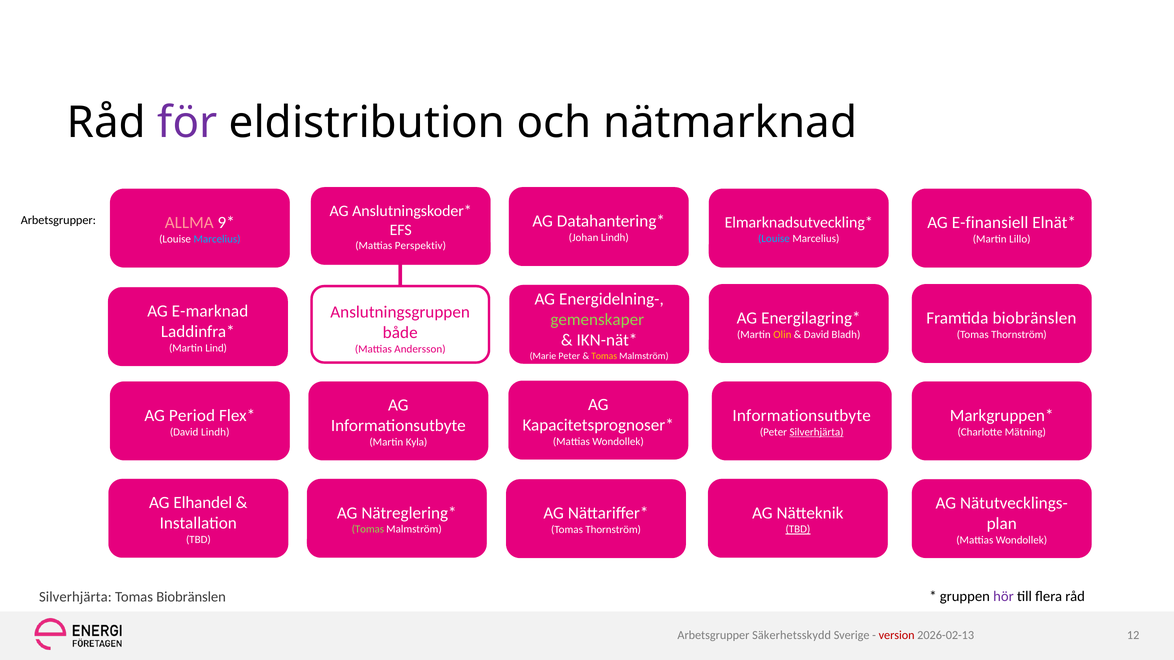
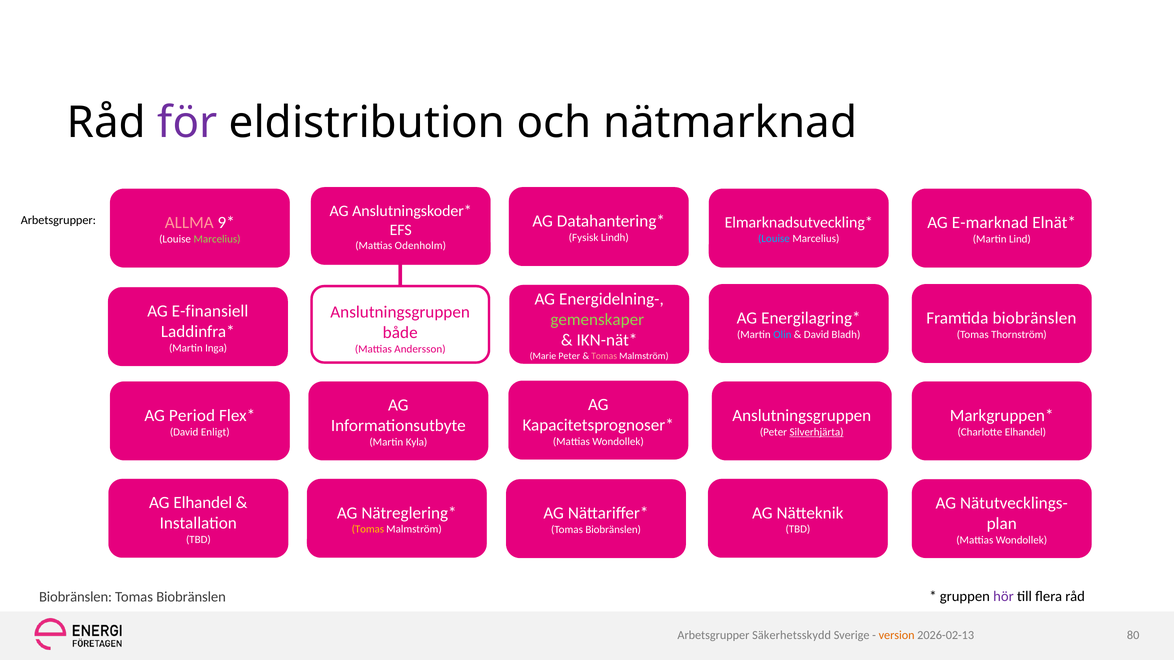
E-finansiell: E-finansiell -> E-marknad (990, 223)
Johan: Johan -> Fysisk (584, 238)
Marcelius colour: light blue -> light green (217, 239)
Lillo: Lillo -> Lind (1020, 239)
Perspektiv: Perspektiv -> Odenholm (420, 246)
E-marknad: E-marknad -> E-finansiell (210, 311)
Olin colour: yellow -> light blue (782, 335)
Lind: Lind -> Inga (216, 348)
Tomas colour: yellow -> pink (604, 356)
Informationsutbyte: Informationsutbyte -> Anslutningsgruppen (802, 416)
David Lindh: Lindh -> Enligt (215, 432)
Charlotte Mätning: Mätning -> Elhandel (1025, 432)
Tomas colour: light green -> yellow (368, 530)
TBD underline: present -> none (798, 530)
Thornström: Thornström -> Biobränslen (613, 530)
Silverhjärta: Silverhjärta -> Biobränslen (75, 597)
version colour: red -> orange (897, 636)
12: 12 -> 80 (1133, 636)
